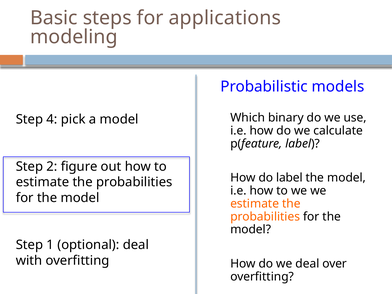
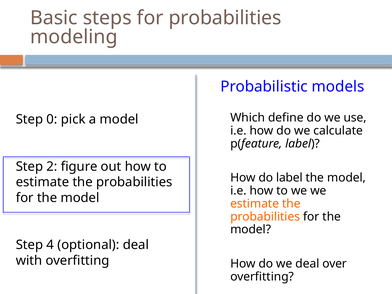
for applications: applications -> probabilities (225, 18)
binary: binary -> define (286, 118)
4: 4 -> 0 (52, 119)
1: 1 -> 4 (50, 245)
